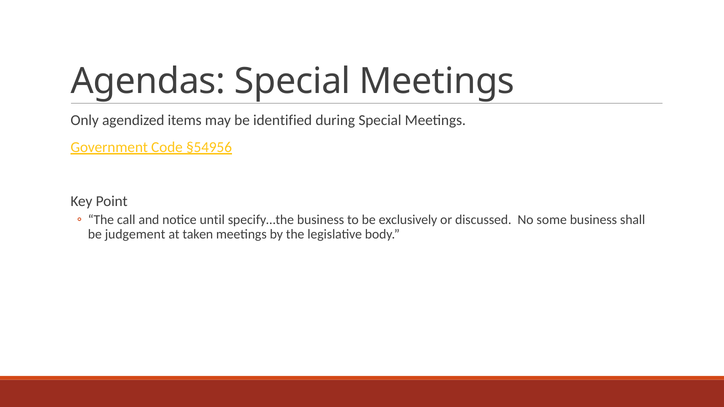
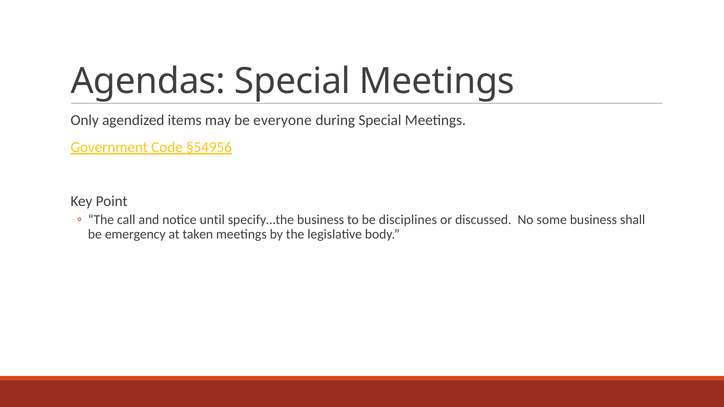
identified: identified -> everyone (283, 120)
exclusively: exclusively -> disciplines (408, 220)
judgement: judgement -> emergency (135, 235)
